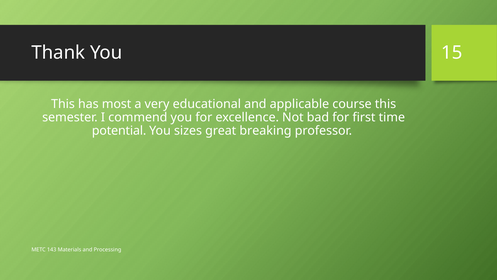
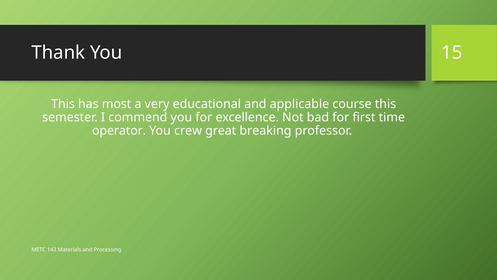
potential: potential -> operator (119, 131)
sizes: sizes -> crew (188, 131)
